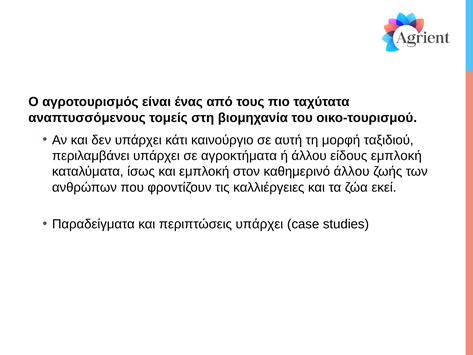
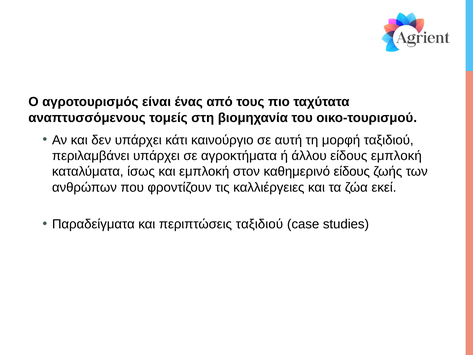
καθημερινό άλλου: άλλου -> είδους (352, 171)
περιπτώσεις υπάρχει: υπάρχει -> ταξιδιού (259, 224)
